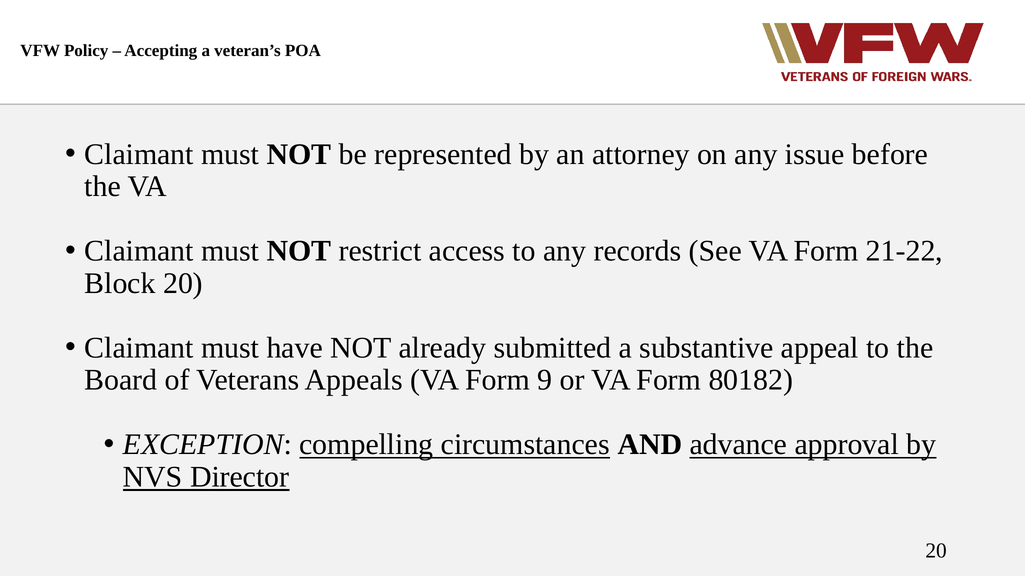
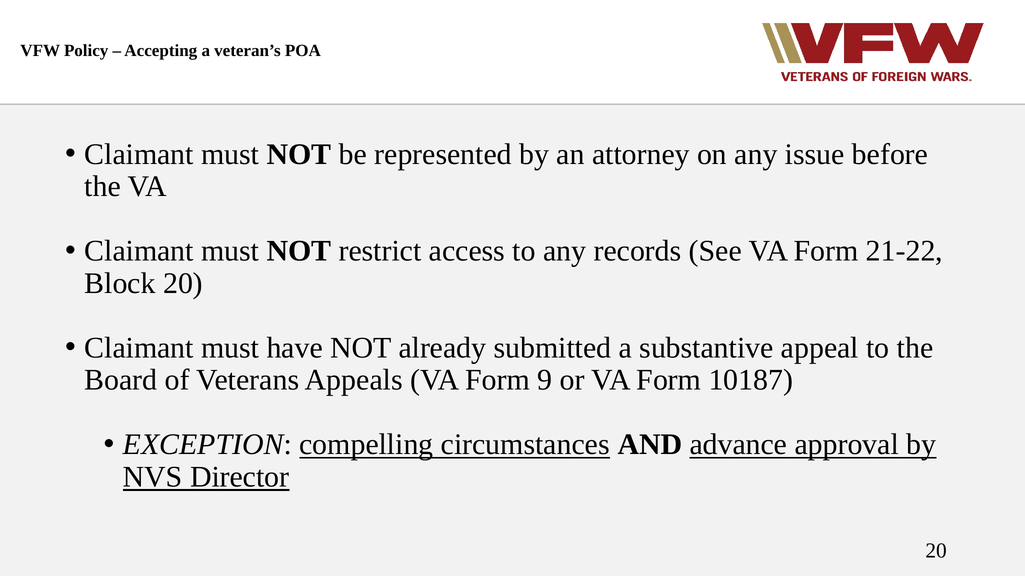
80182: 80182 -> 10187 (751, 380)
